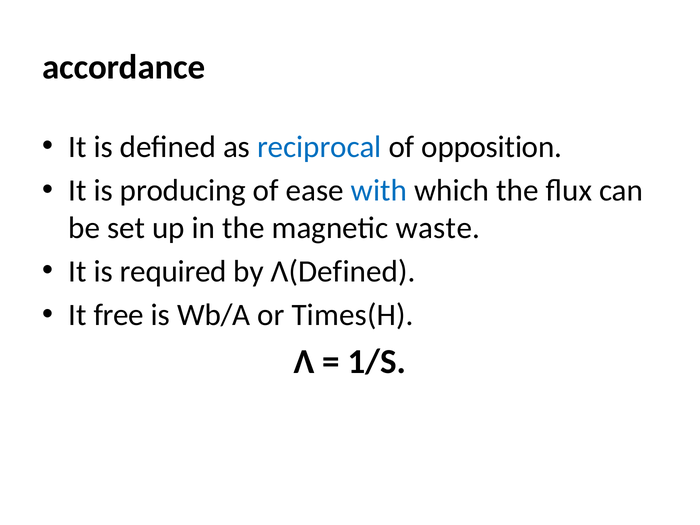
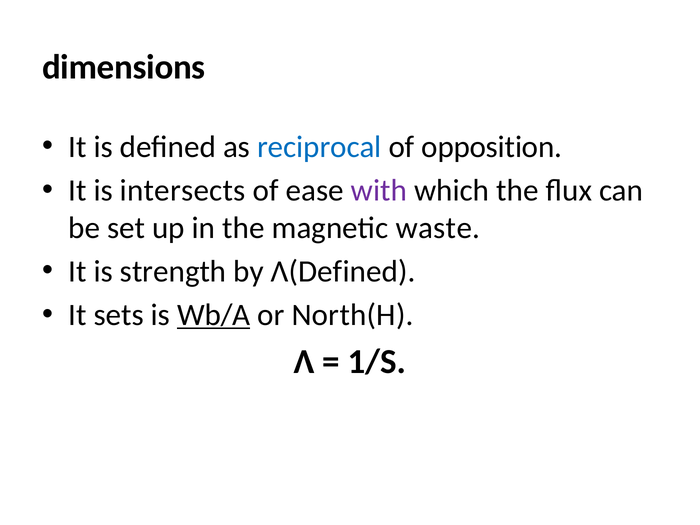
accordance: accordance -> dimensions (124, 67)
producing: producing -> intersects (183, 190)
with colour: blue -> purple (379, 190)
required: required -> strength (173, 271)
free: free -> sets (119, 315)
Wb/A underline: none -> present (214, 315)
Times(H: Times(H -> North(H (353, 315)
